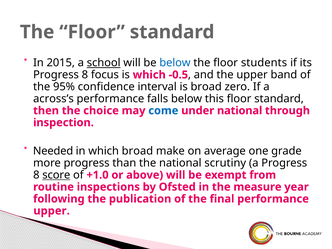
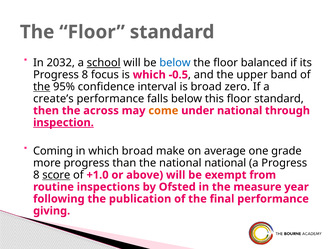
2015: 2015 -> 2032 (61, 63)
students: students -> balanced (264, 63)
the underline: none -> present (42, 87)
across’s: across’s -> create’s (53, 99)
choice: choice -> across (101, 111)
come colour: blue -> orange (163, 111)
inspection underline: none -> present (63, 123)
Needed: Needed -> Coming (53, 151)
national scrutiny: scrutiny -> national (225, 163)
upper: upper -> giving (52, 211)
